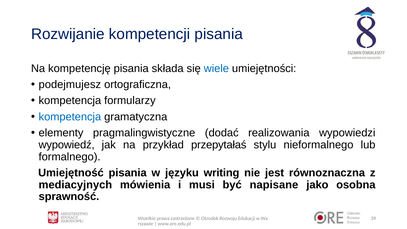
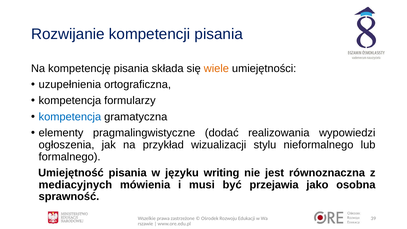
wiele colour: blue -> orange (216, 68)
podejmujesz: podejmujesz -> uzupełnienia (70, 84)
wypowiedź: wypowiedź -> ogłoszenia (67, 145)
przepytałaś: przepytałaś -> wizualizacji (219, 145)
napisane: napisane -> przejawia (274, 185)
